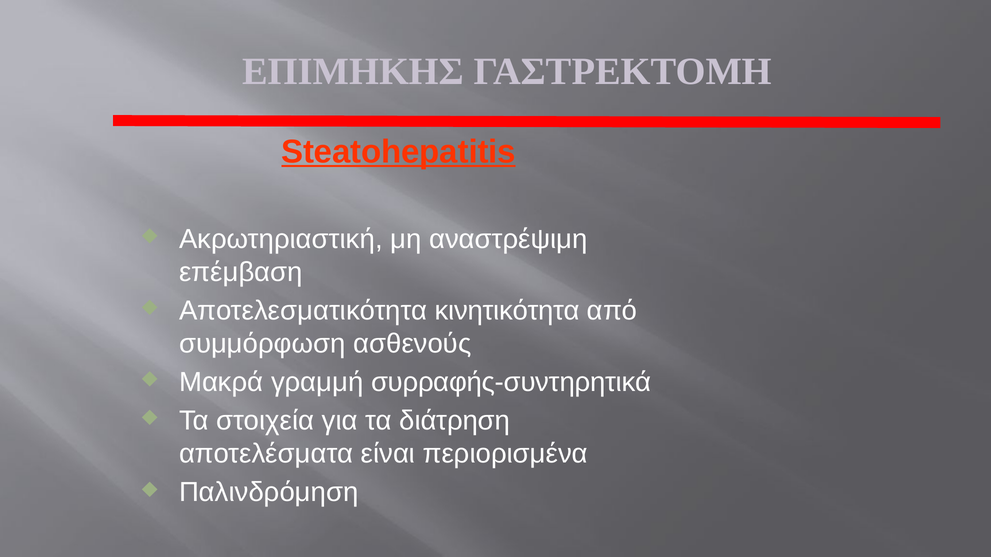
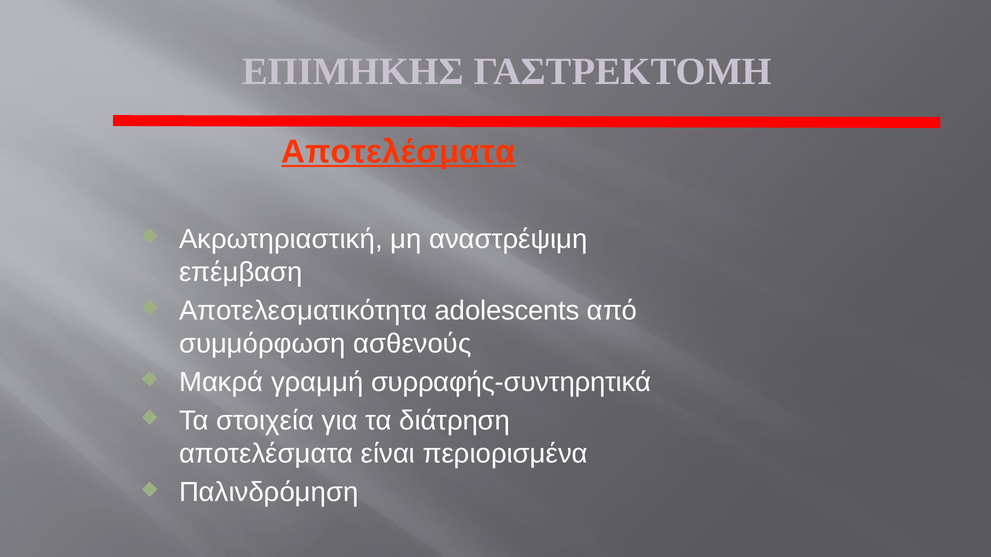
Steatohepatitis: Steatohepatitis -> Αποτελέσματα (398, 152)
κινητικότητα: κινητικότητα -> adolescents (507, 311)
